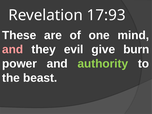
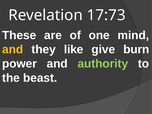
17:93: 17:93 -> 17:73 (106, 15)
and colour: pink -> yellow (13, 49)
evil: evil -> like (74, 49)
